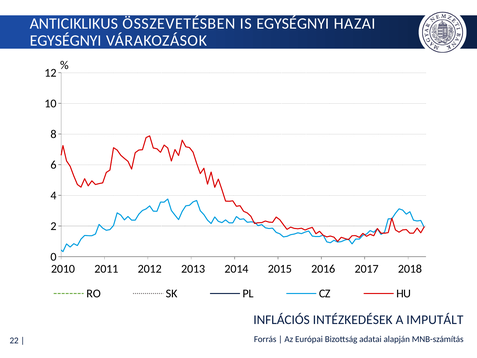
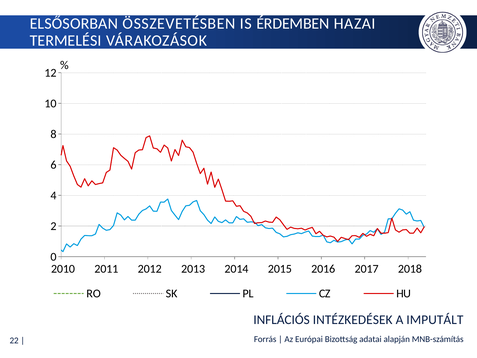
ANTICIKLIKUS: ANTICIKLIKUS -> ELSŐSORBAN (74, 23)
IS EGYSÉGNYI: EGYSÉGNYI -> ÉRDEMBEN (293, 23)
EGYSÉGNYI: EGYSÉGNYI -> TERMELÉSI (66, 41)
